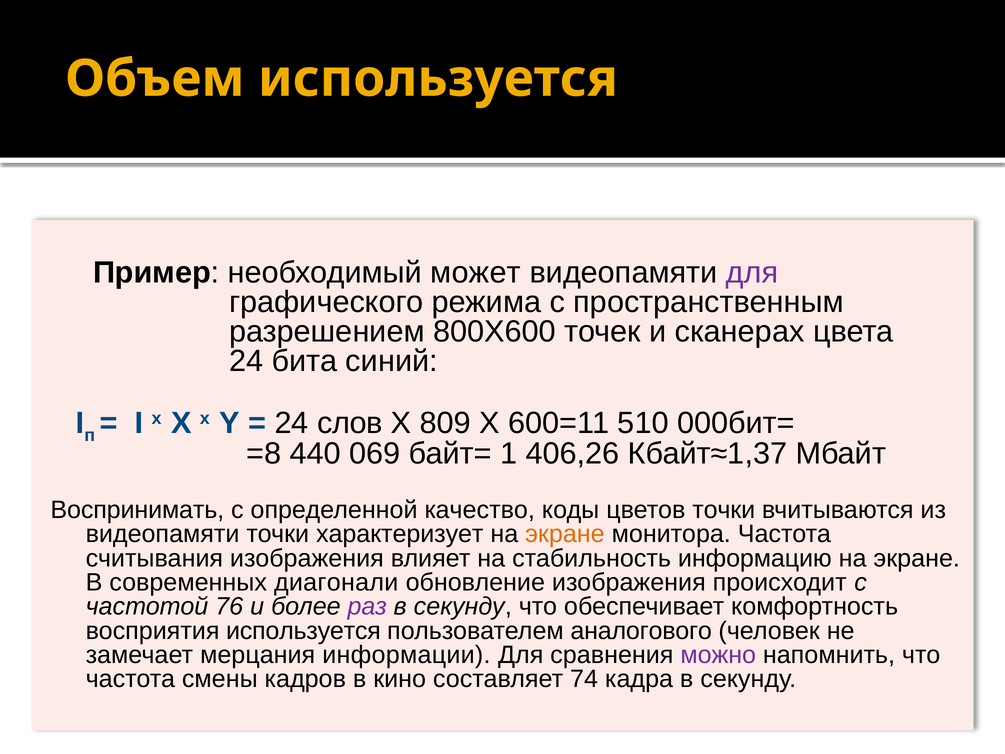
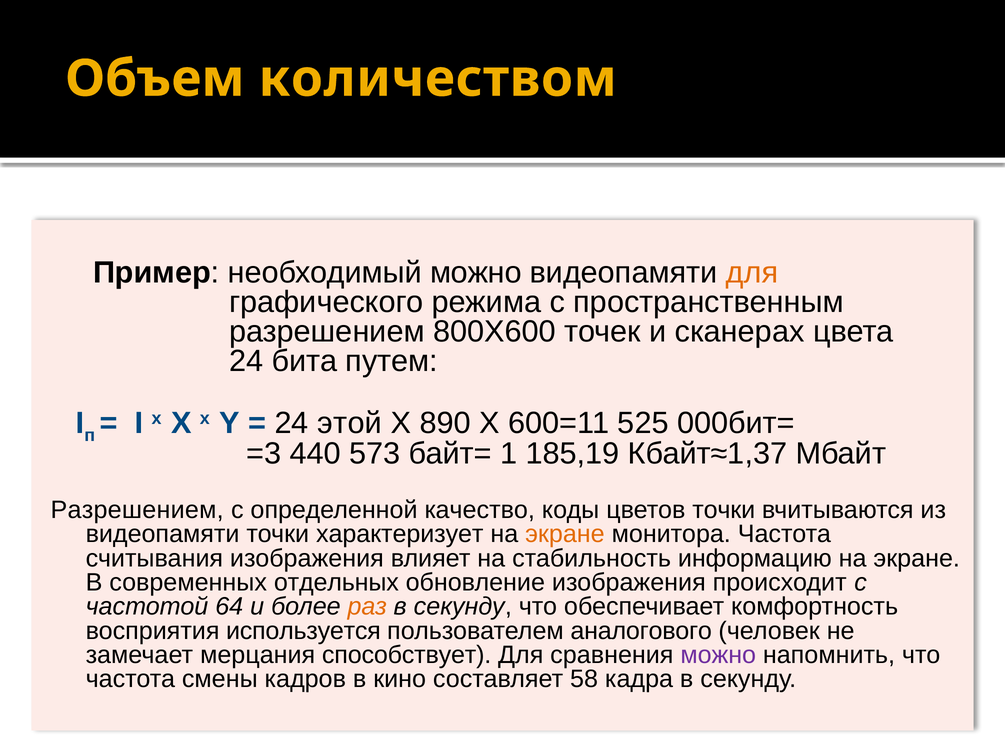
Объем используется: используется -> количеством (438, 79)
необходимый может: может -> можно (476, 273)
для colour: purple -> orange (752, 273)
синий: синий -> путем (392, 361)
слов: слов -> этой (350, 423)
809: 809 -> 890 (445, 423)
510: 510 -> 525 (643, 423)
=8: =8 -> =3 (264, 453)
069: 069 -> 573 (375, 453)
406,26: 406,26 -> 185,19 (573, 453)
Воспринимать: Воспринимать -> Разрешением (137, 510)
диагонали: диагонали -> отдельных (336, 582)
76: 76 -> 64 (229, 606)
раз colour: purple -> orange (367, 606)
информации: информации -> способствует (407, 655)
74: 74 -> 58 (584, 679)
